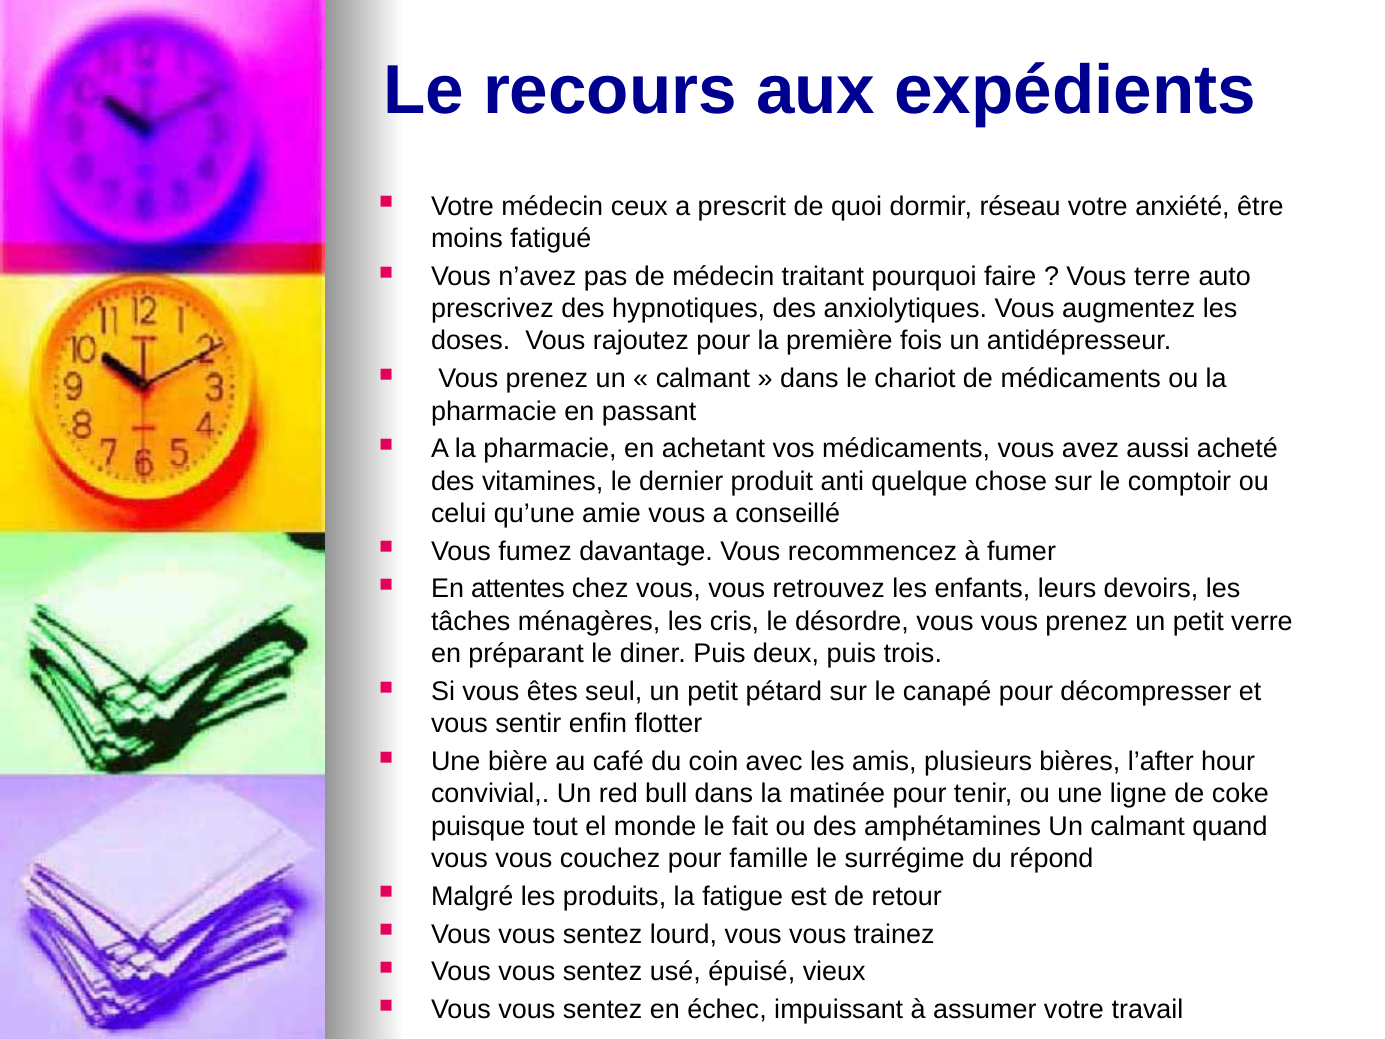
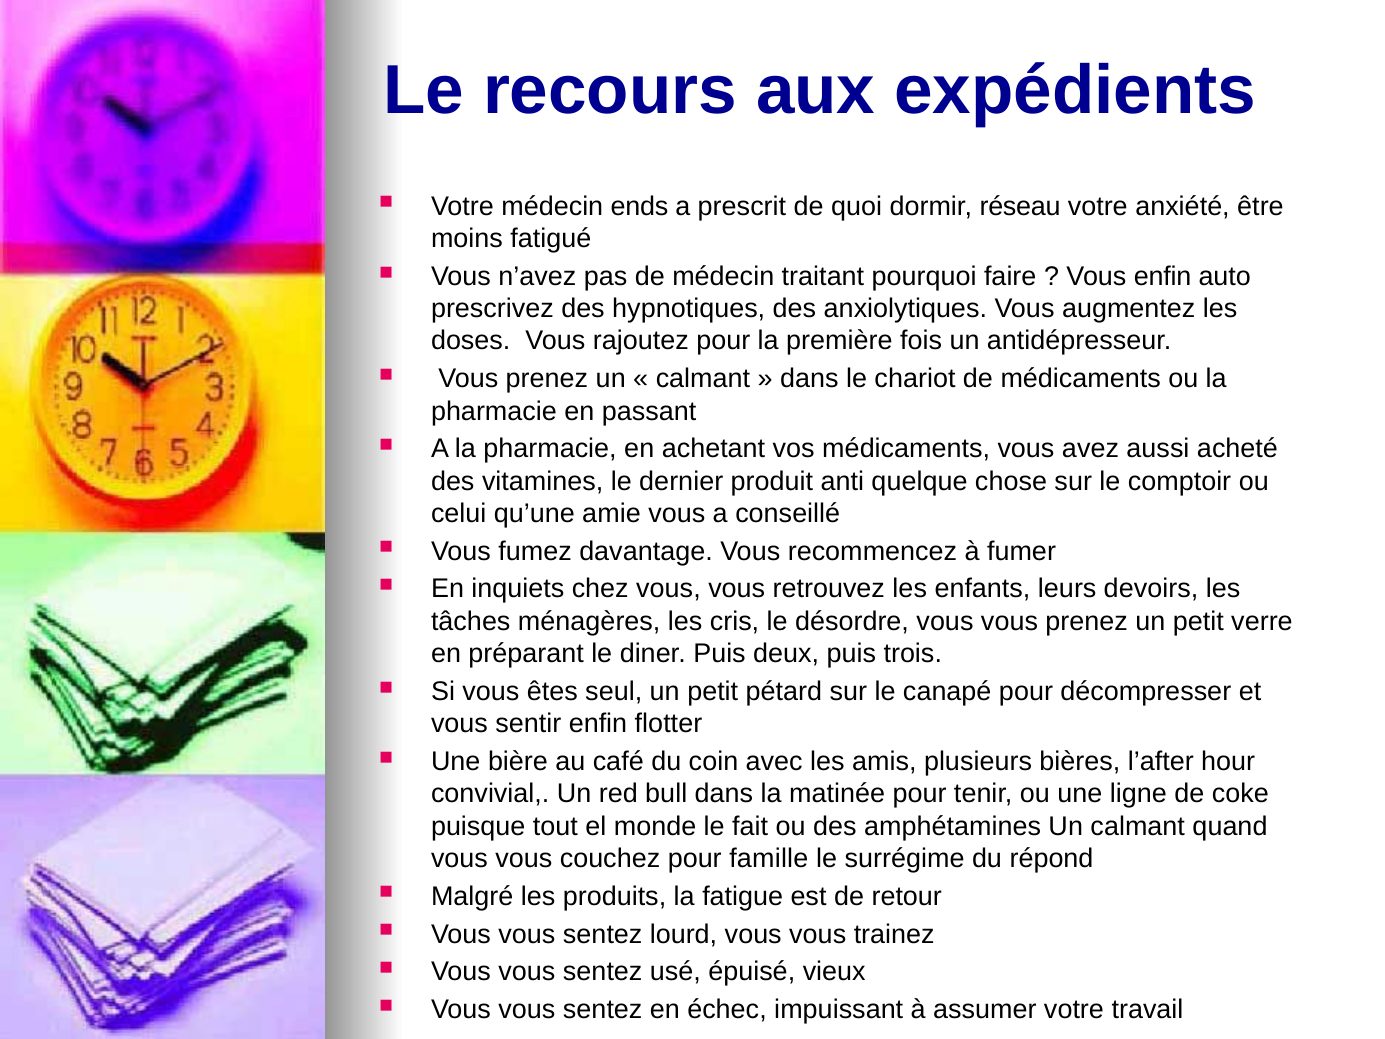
ceux: ceux -> ends (639, 206)
Vous terre: terre -> enfin (1163, 276)
attentes: attentes -> inquiets (518, 589)
